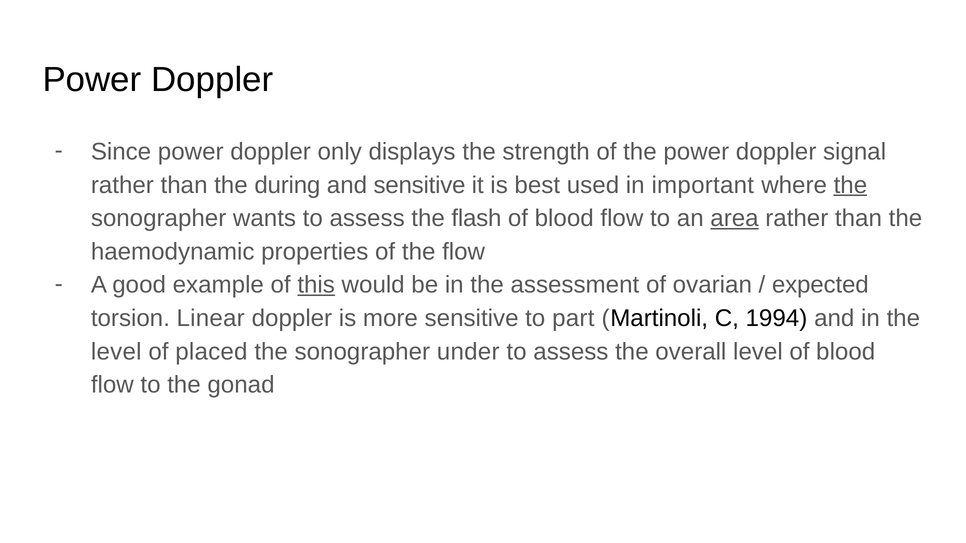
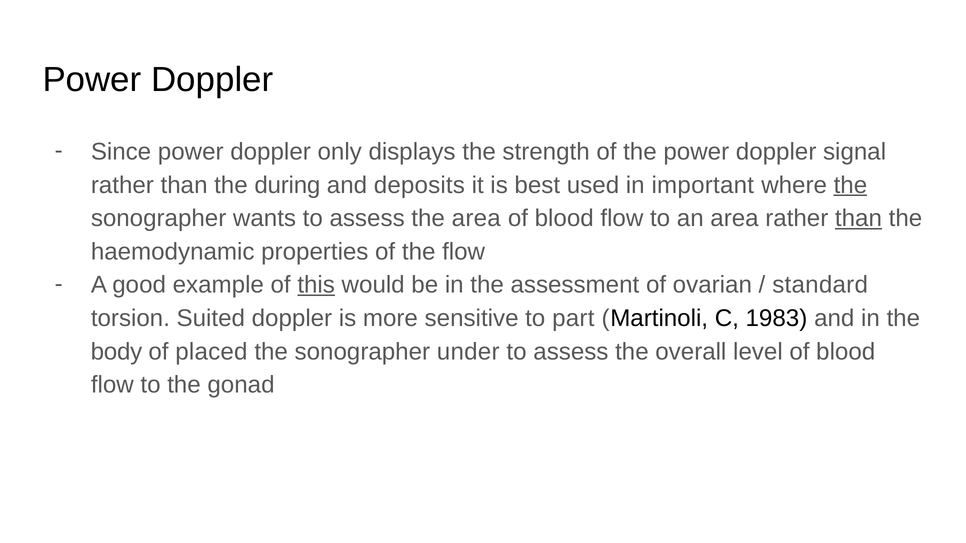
and sensitive: sensitive -> deposits (419, 185)
the flash: flash -> area (476, 219)
area underline: present -> none (735, 219)
than underline: none -> present (858, 219)
expected: expected -> standard (820, 285)
Linear: Linear -> Suited (211, 318)
1994: 1994 -> 1983 (776, 318)
level: level -> body (116, 352)
